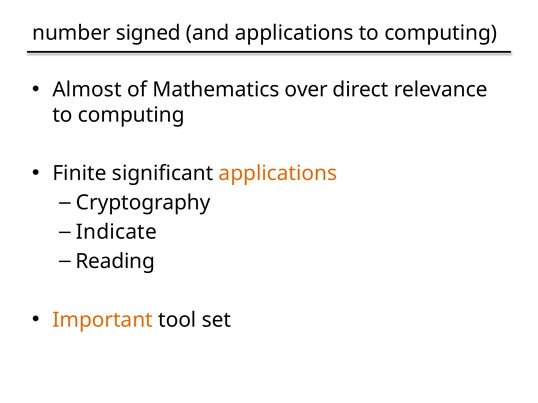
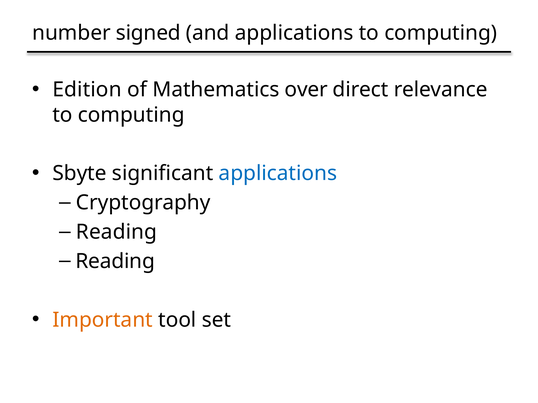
Almost: Almost -> Edition (87, 90)
Finite: Finite -> Sbyte (80, 174)
applications colour: orange -> blue (278, 174)
Indicate: Indicate -> Reading (117, 232)
